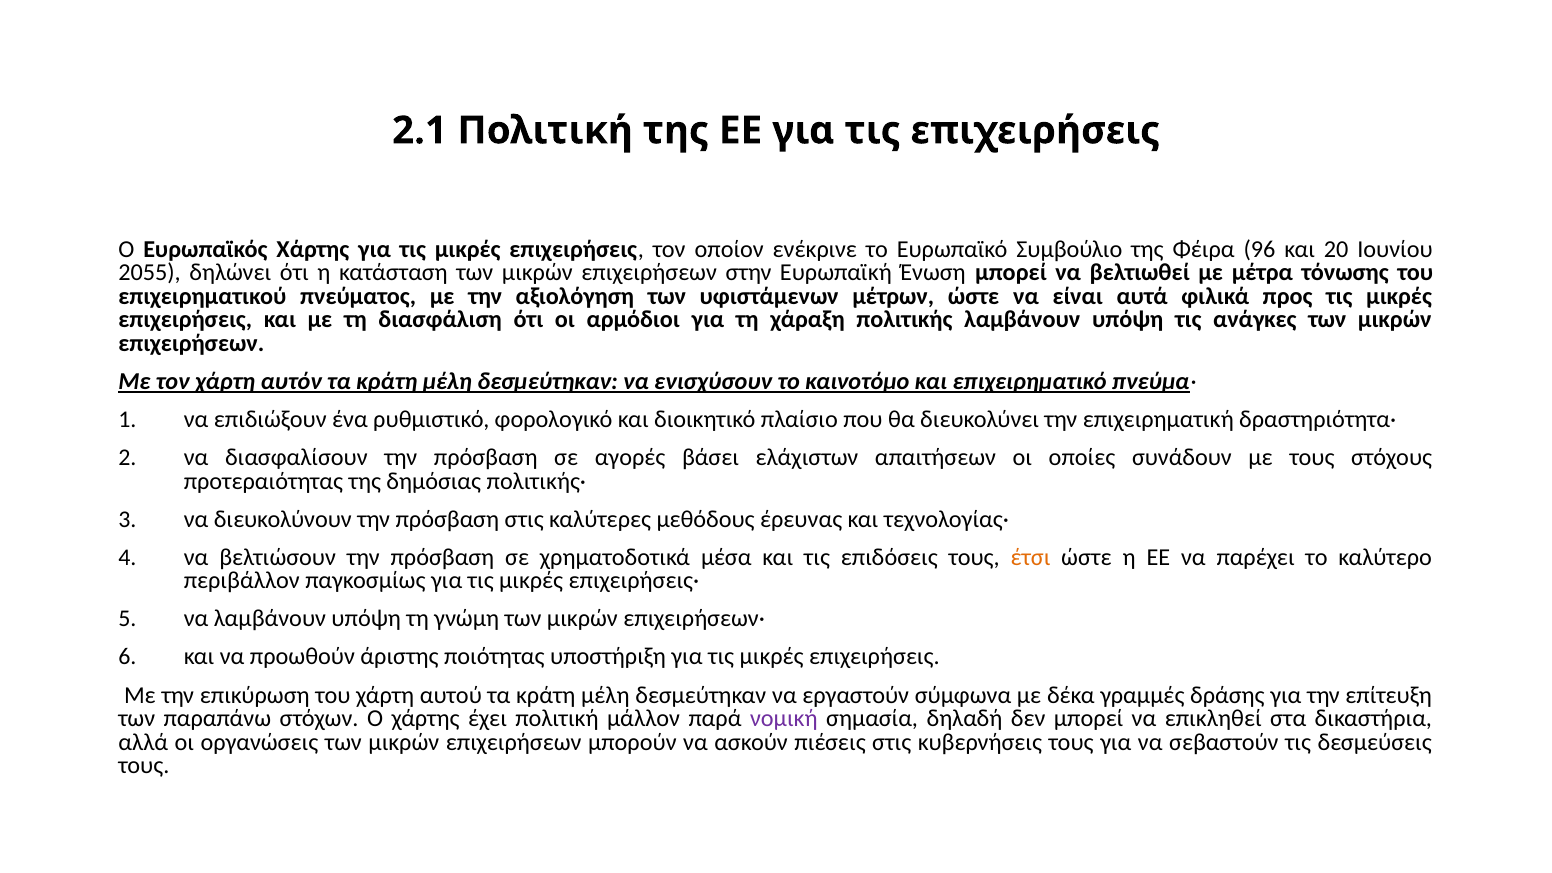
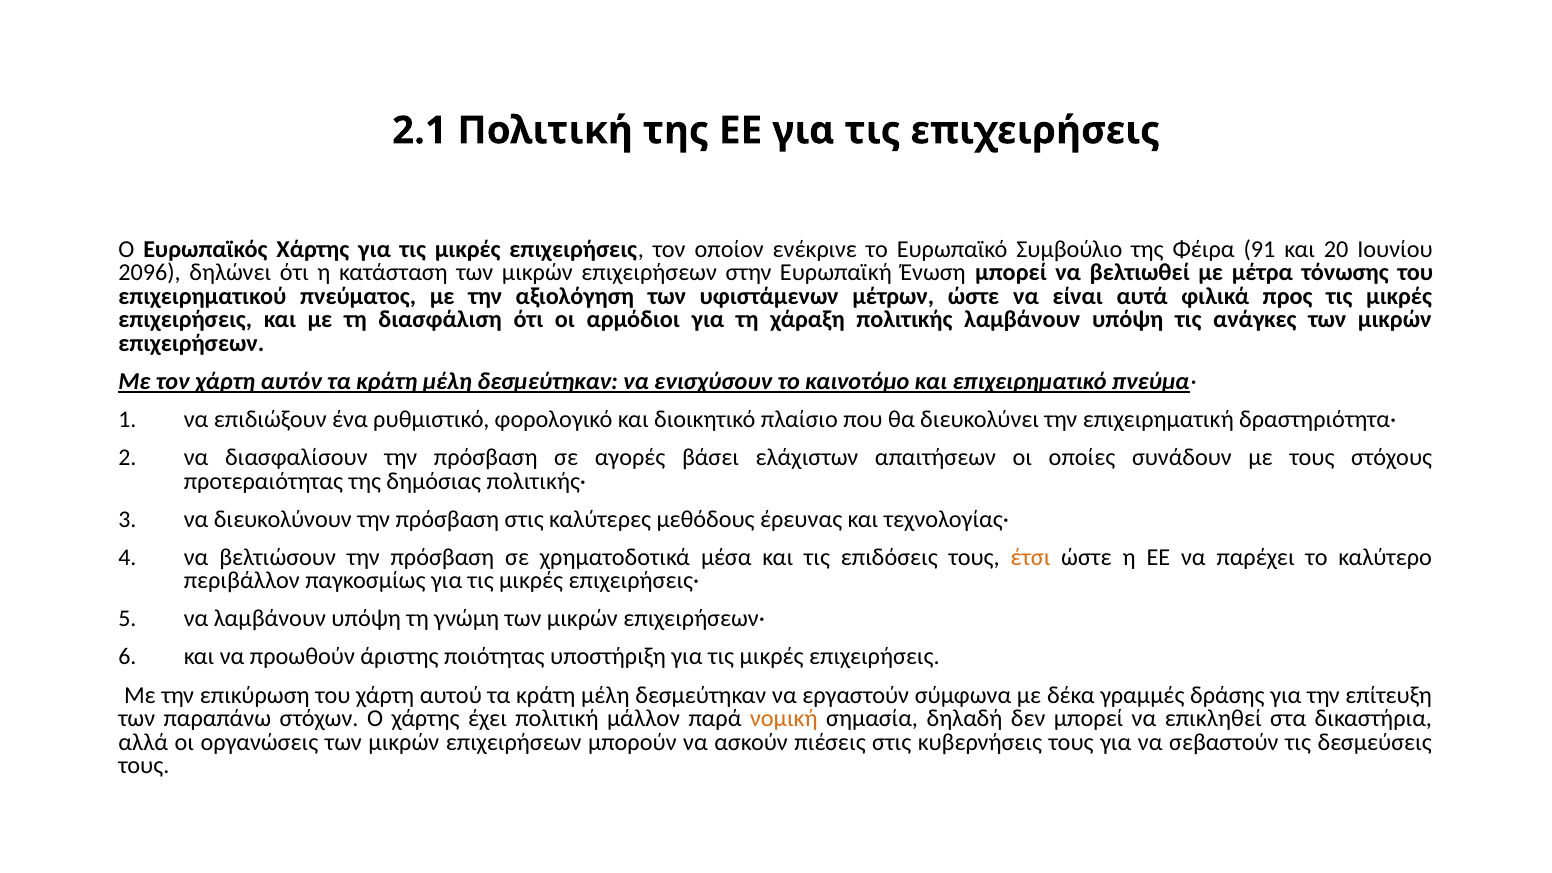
96: 96 -> 91 (1260, 249)
2055: 2055 -> 2096 (150, 273)
νομική colour: purple -> orange (784, 719)
